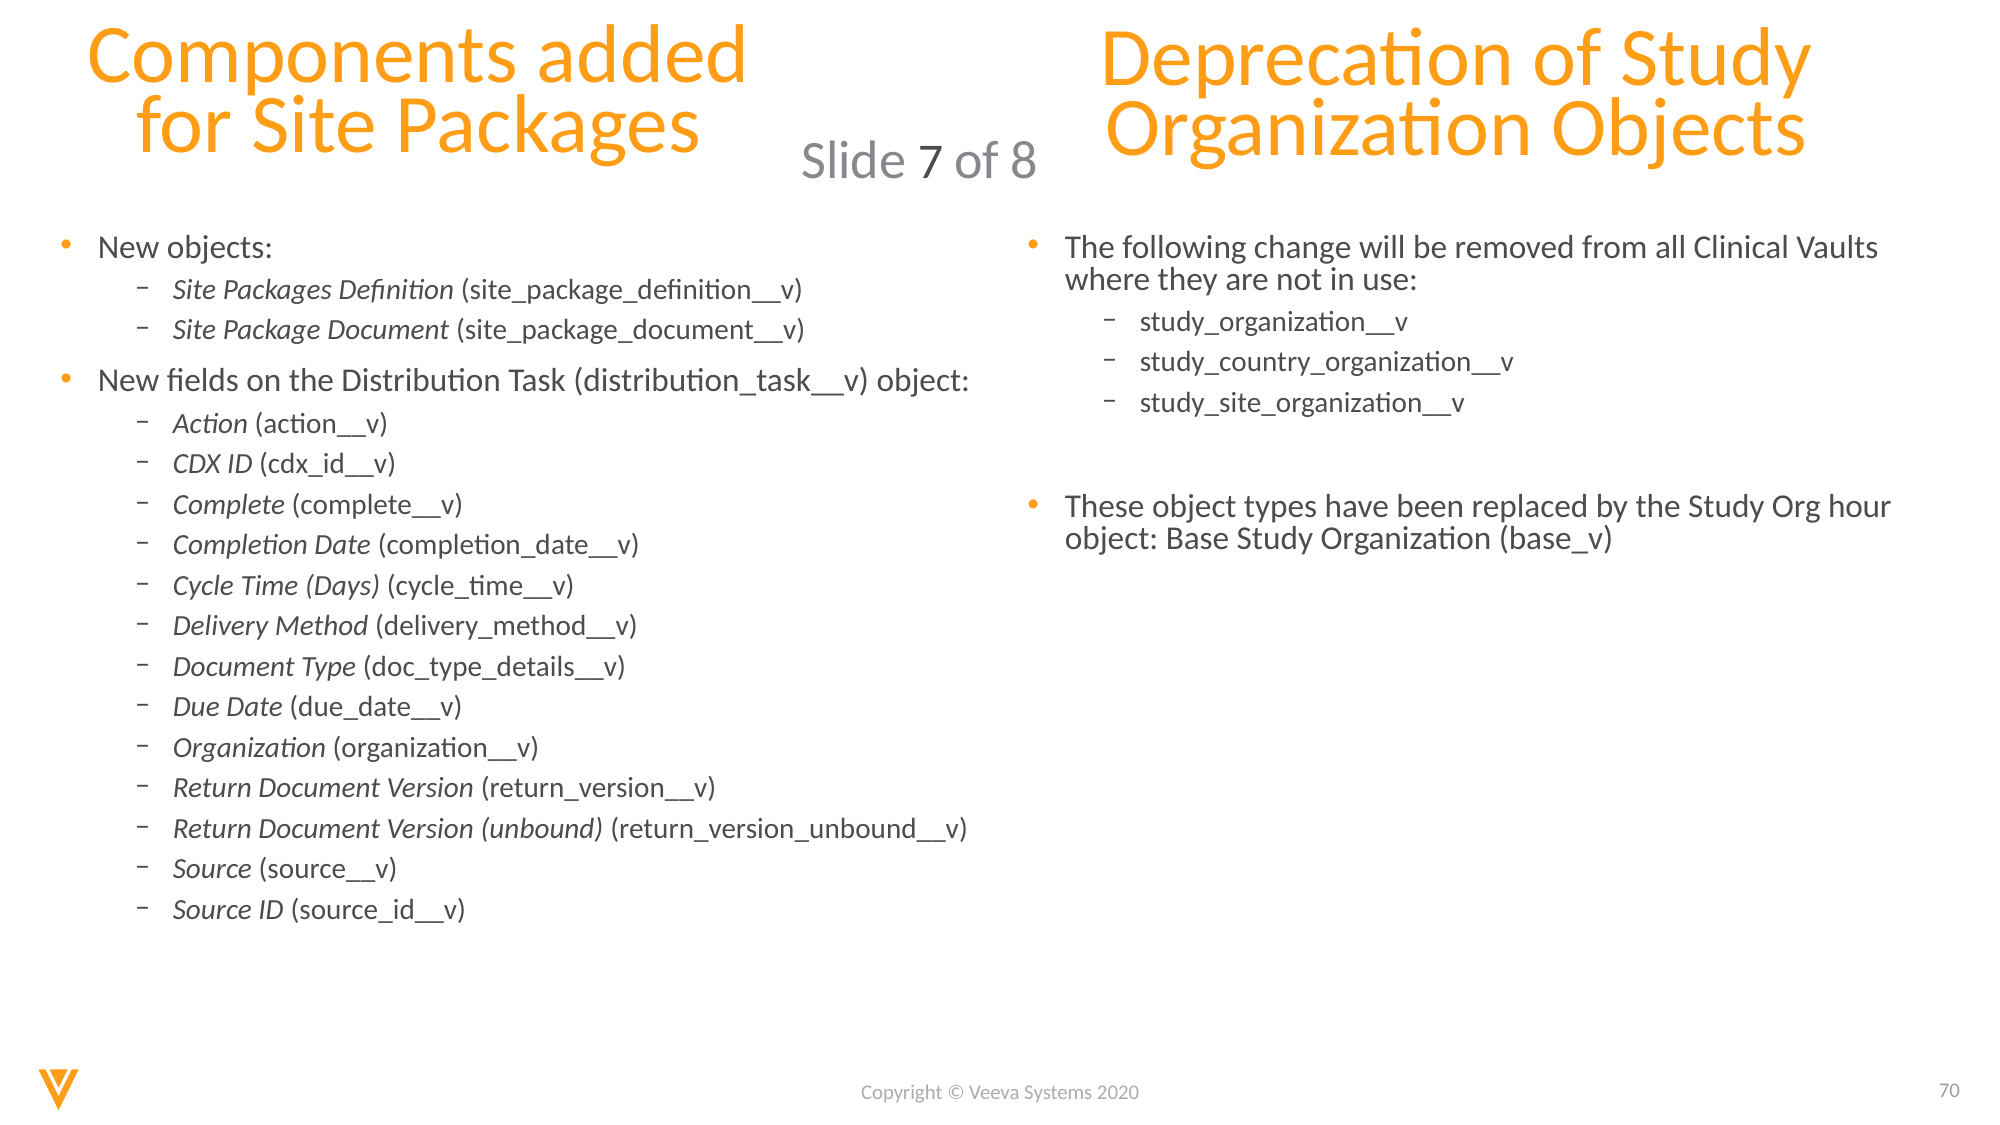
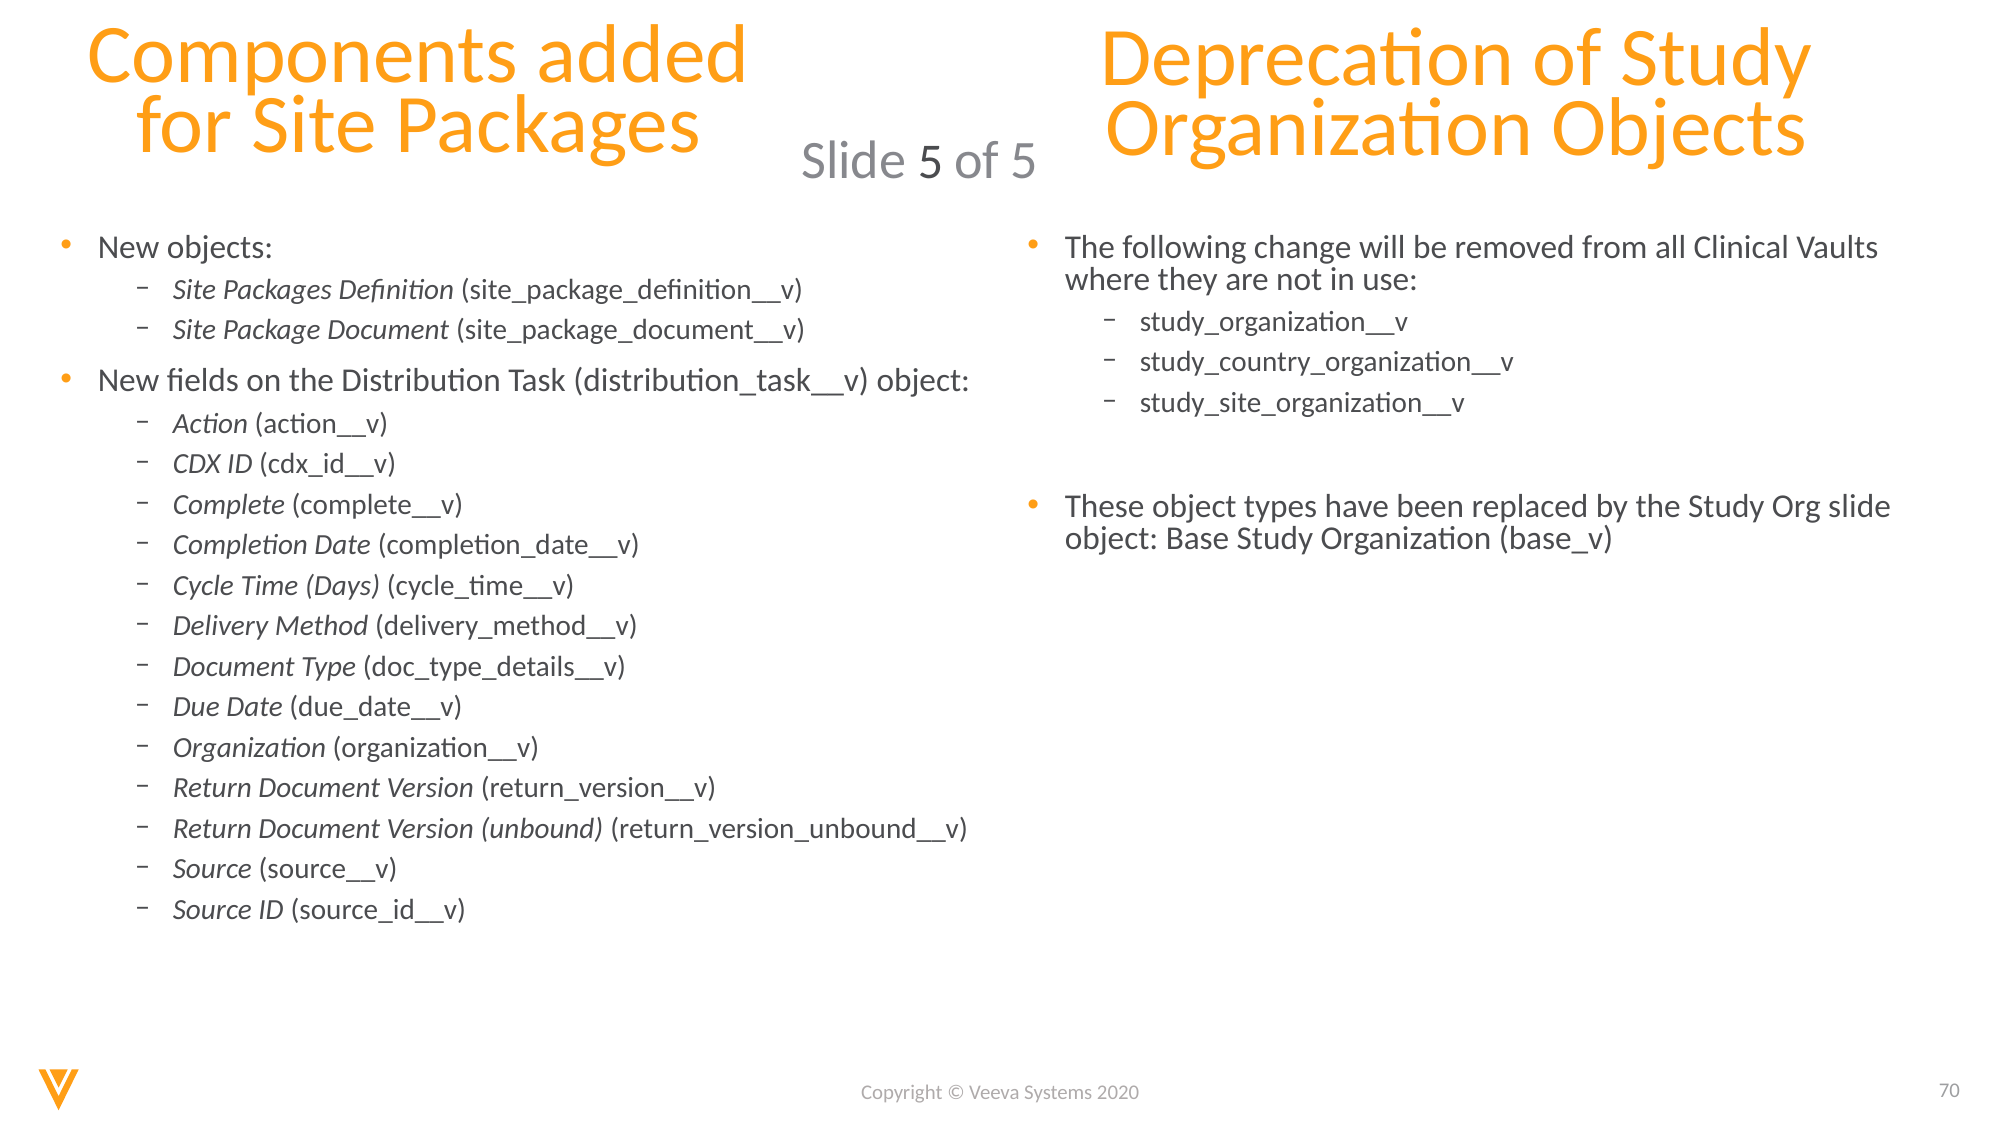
Slide 7: 7 -> 5 (931, 162)
of 8: 8 -> 5 (1024, 161)
Org hour: hour -> slide (1860, 506)
